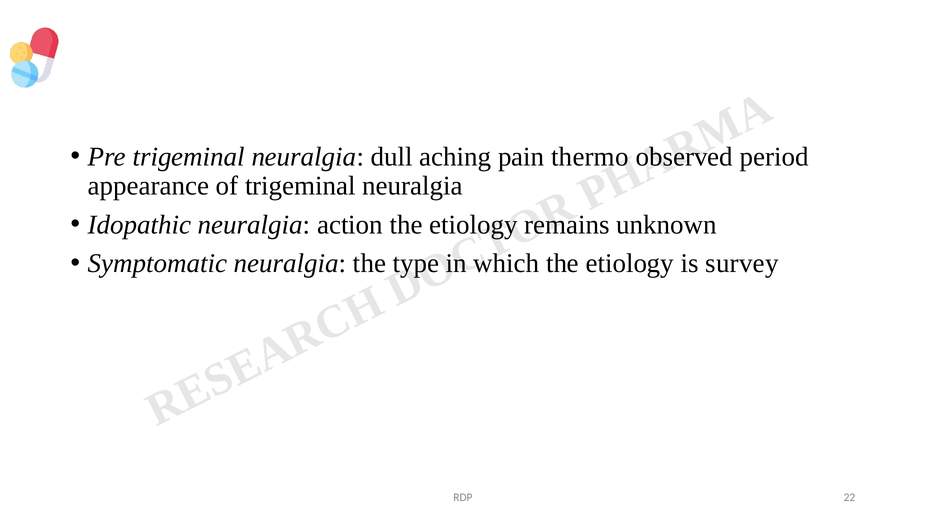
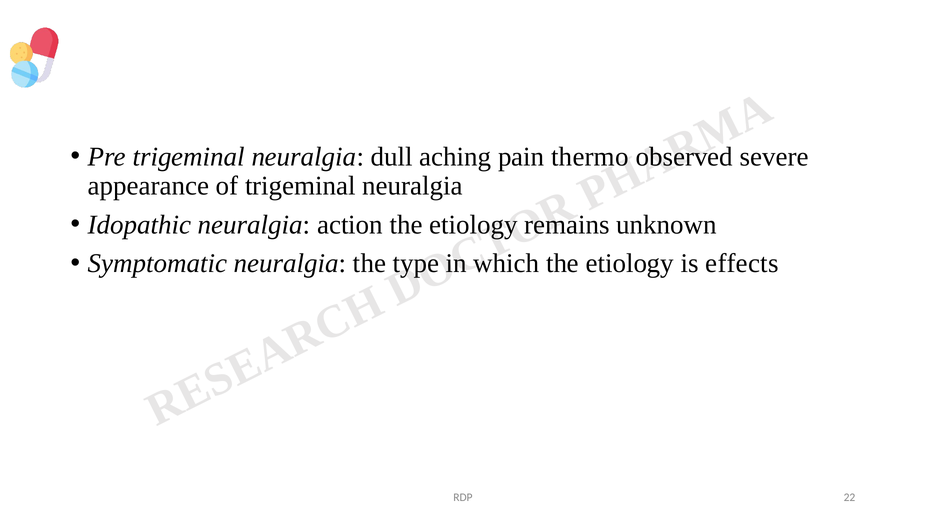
period: period -> severe (774, 157)
survey: survey -> effects (742, 263)
